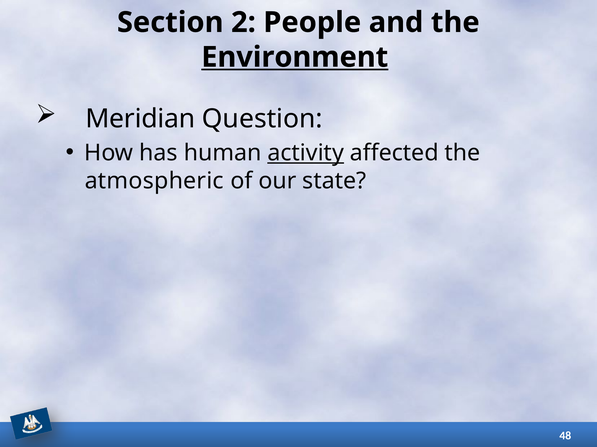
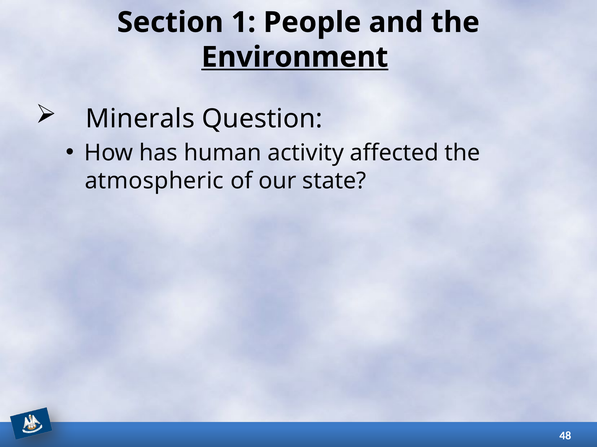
2: 2 -> 1 (243, 22)
Meridian: Meridian -> Minerals (140, 119)
activity underline: present -> none (306, 153)
